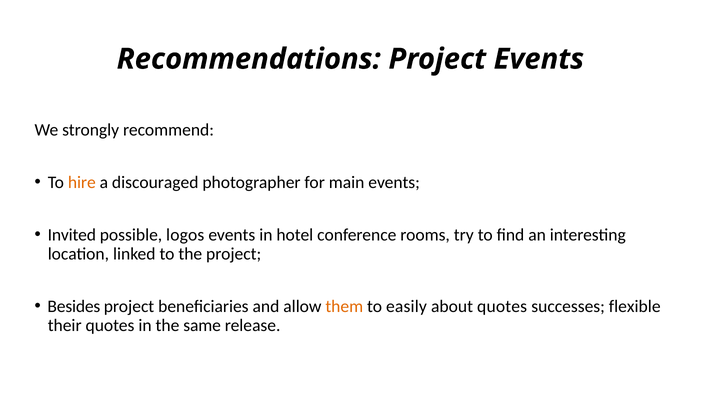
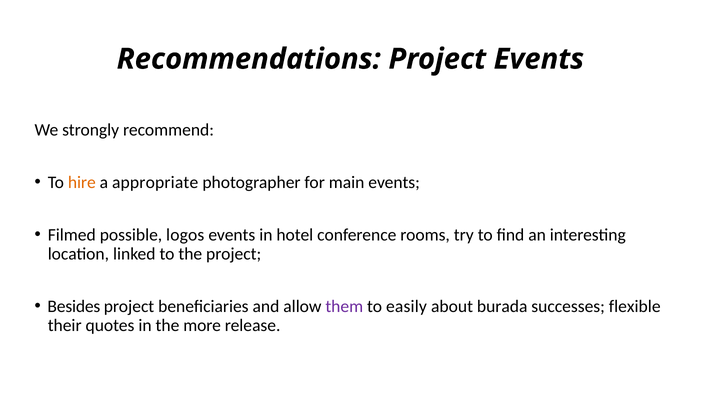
discouraged: discouraged -> appropriate (155, 182)
Invited: Invited -> Filmed (72, 234)
them colour: orange -> purple (344, 306)
about quotes: quotes -> burada (502, 306)
same: same -> more (202, 325)
